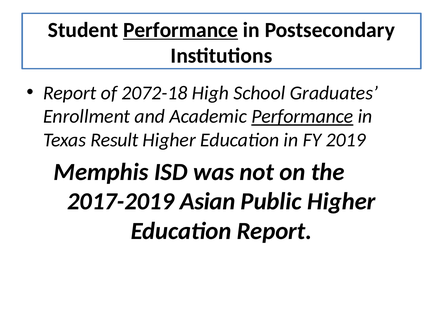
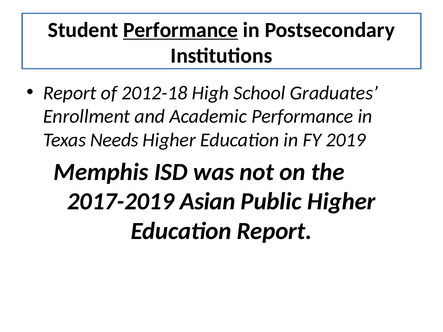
2072-18: 2072-18 -> 2012-18 (154, 93)
Performance underline: present -> none (302, 117)
Result: Result -> Needs (114, 140)
